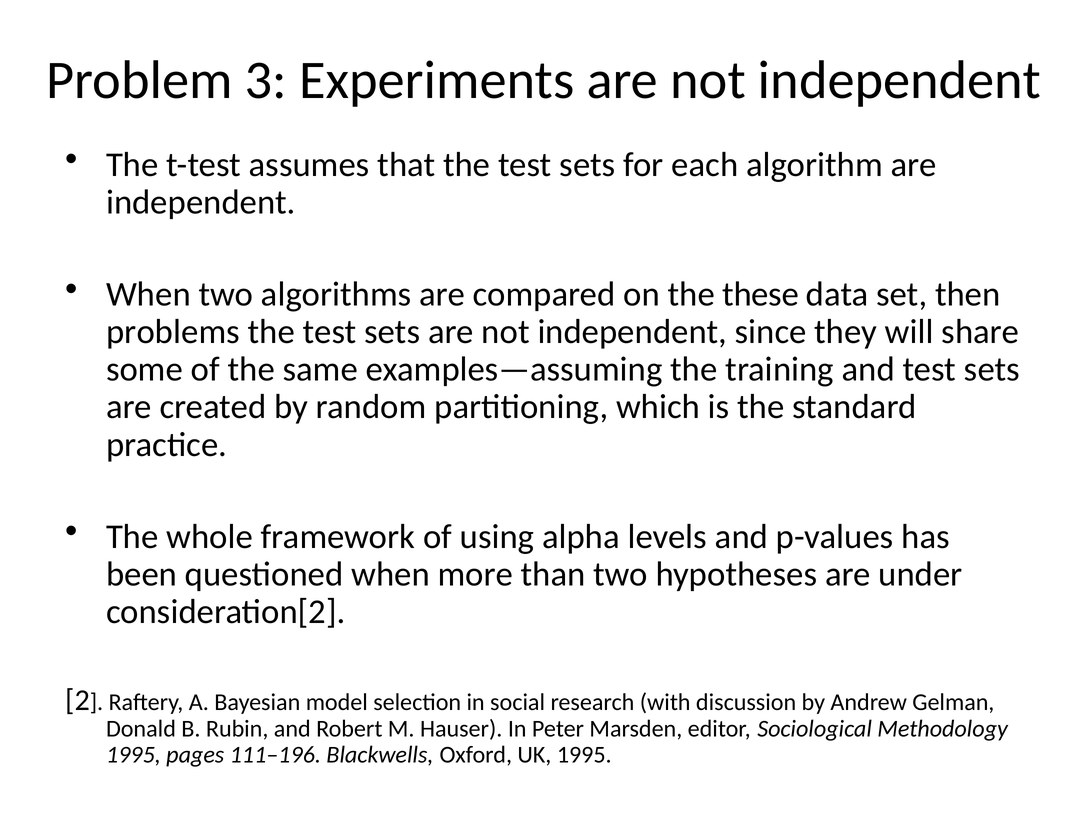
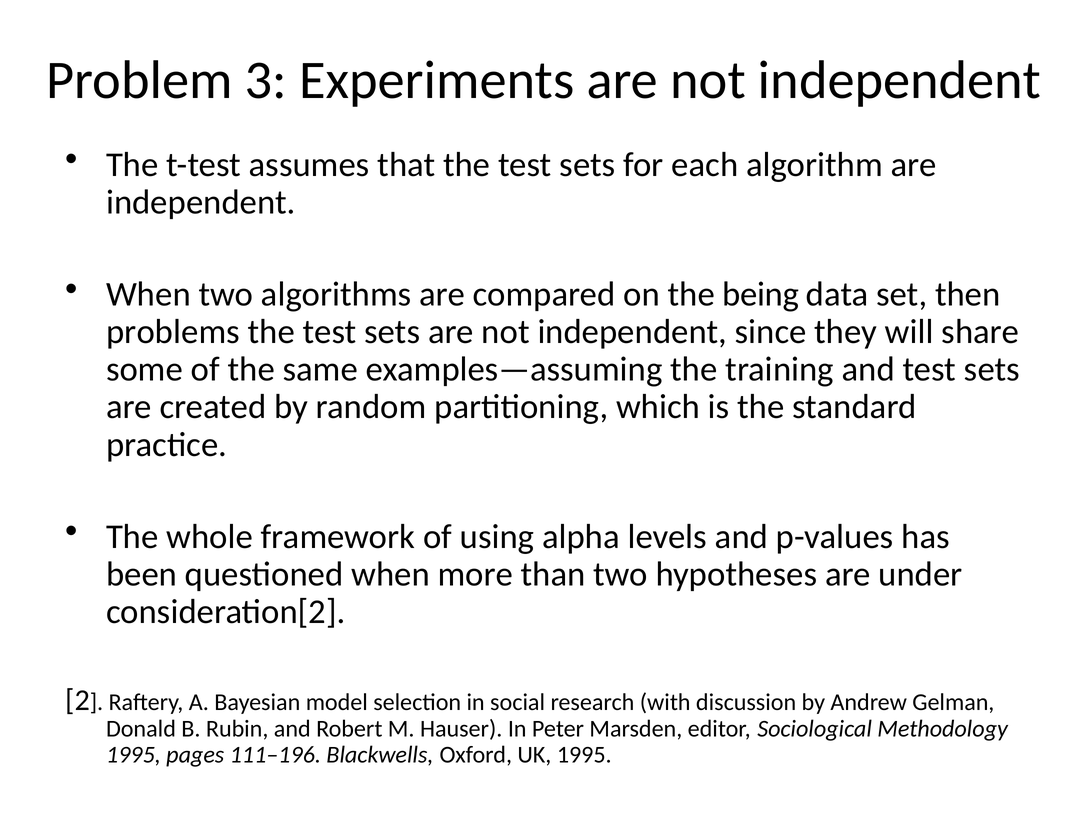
these: these -> being (761, 294)
